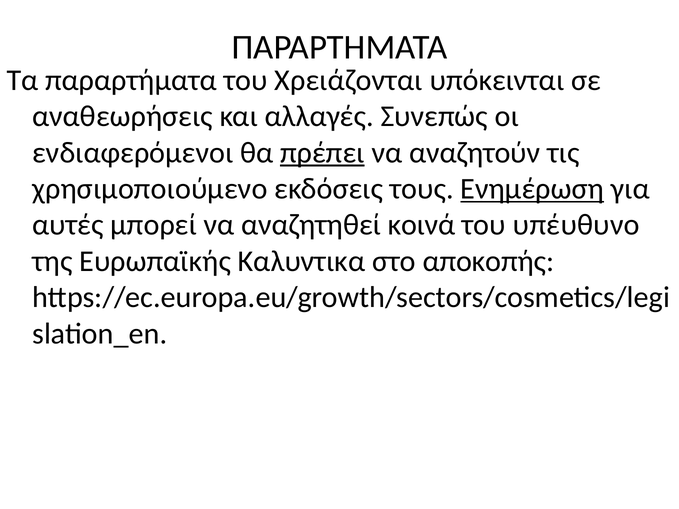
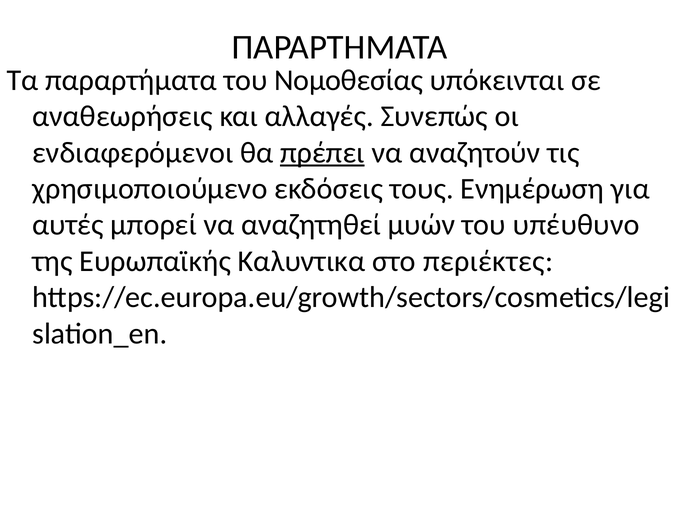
Χρειάζονται: Χρειάζονται -> Νομοθεσίας (349, 80)
Ενημέρωση underline: present -> none (532, 189)
κοινά: κοινά -> μυών (422, 225)
αποκοπής: αποκοπής -> περιέκτες (488, 261)
